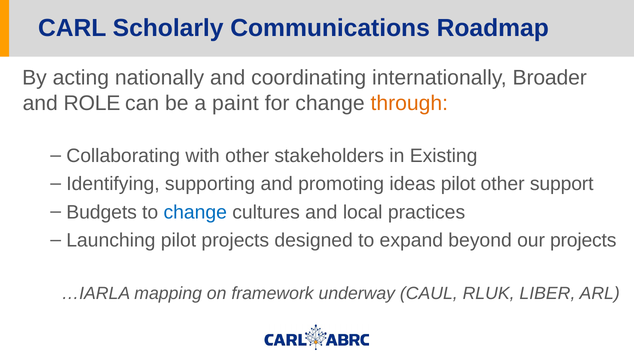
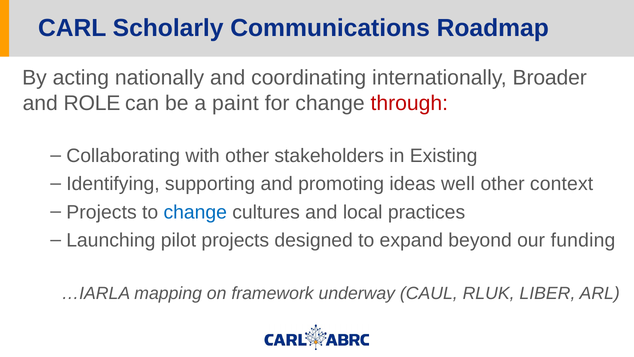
through colour: orange -> red (409, 103)
ideas pilot: pilot -> well (458, 184)
support: support -> context (562, 184)
Budgets: Budgets -> Projects (102, 212)
our projects: projects -> funding (583, 240)
